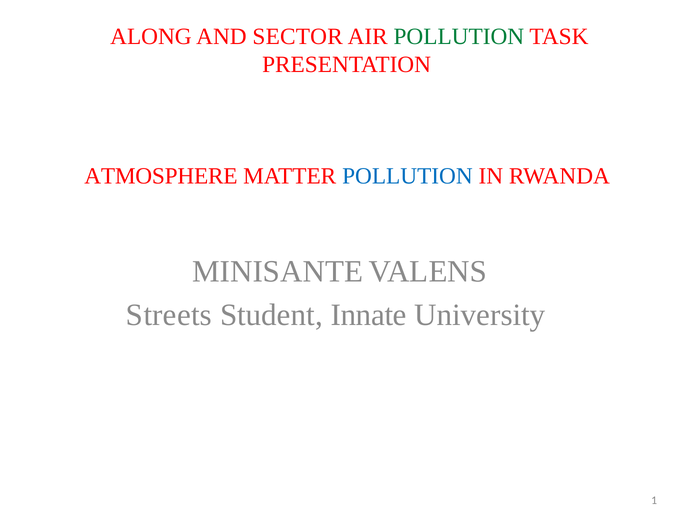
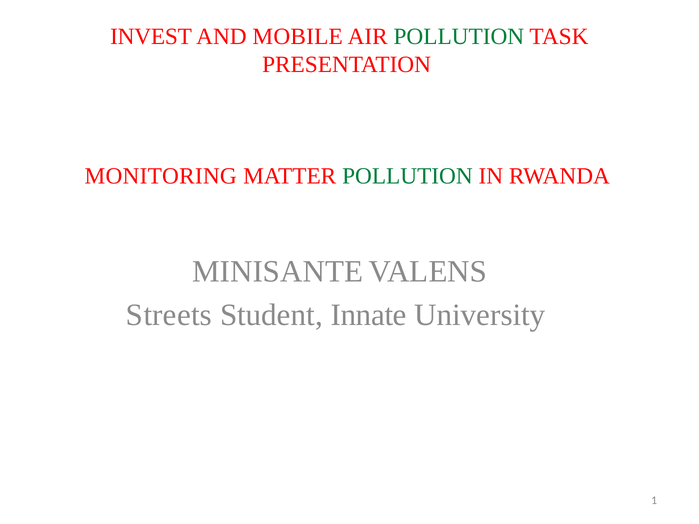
ALONG: ALONG -> INVEST (151, 37)
SECTOR: SECTOR -> MOBILE (298, 37)
ATMOSPHERE: ATMOSPHERE -> MONITORING (161, 176)
POLLUTION colour: blue -> green (407, 176)
